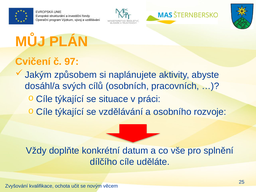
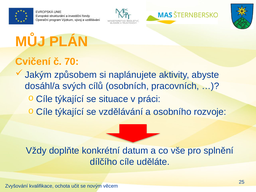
97: 97 -> 70 (72, 62)
